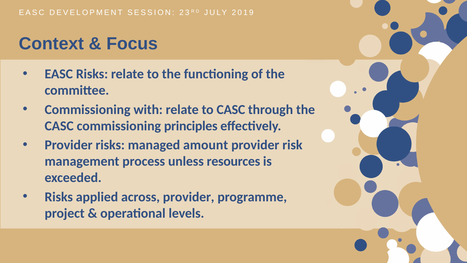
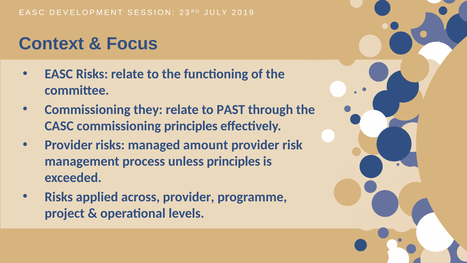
with: with -> they (148, 109)
to CASC: CASC -> PAST (231, 109)
unless resources: resources -> principles (233, 161)
